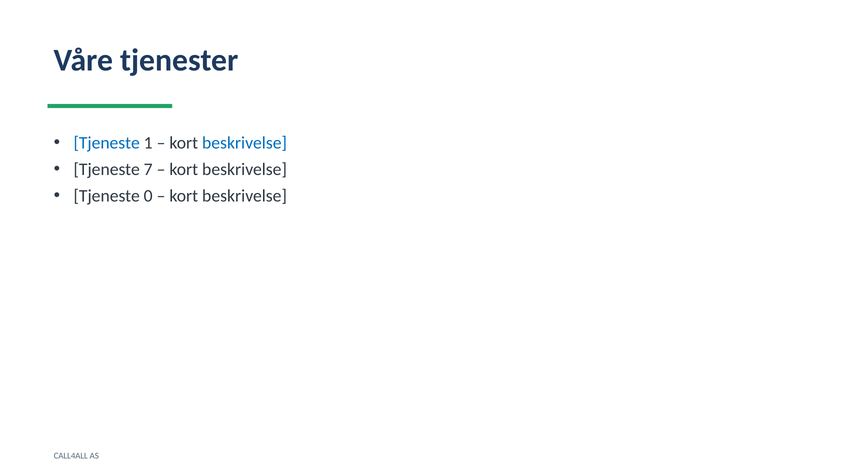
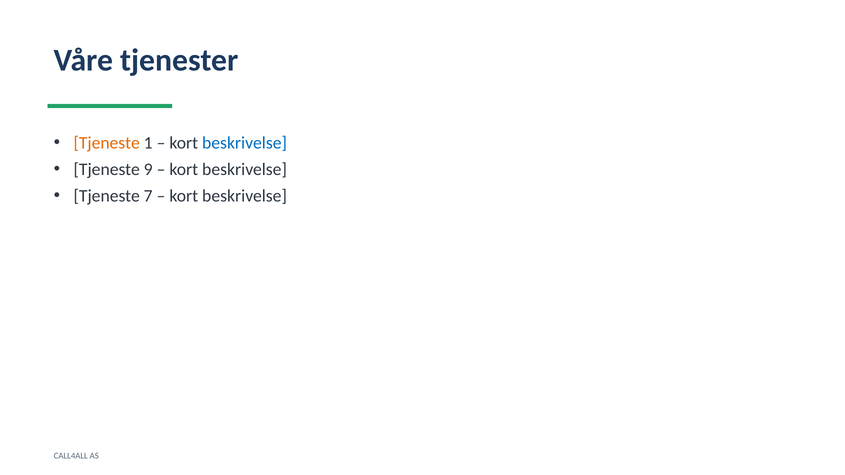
Tjeneste colour: blue -> orange (107, 143)
7: 7 -> 9 (148, 170)
0: 0 -> 7 (148, 196)
